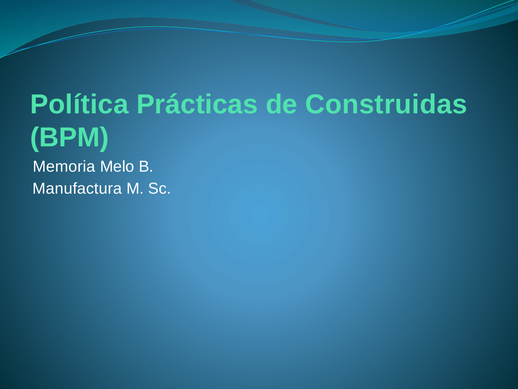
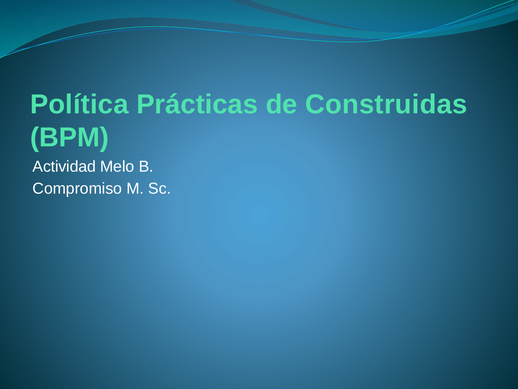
Memoria: Memoria -> Actividad (64, 166)
Manufactura: Manufactura -> Compromiso (77, 189)
